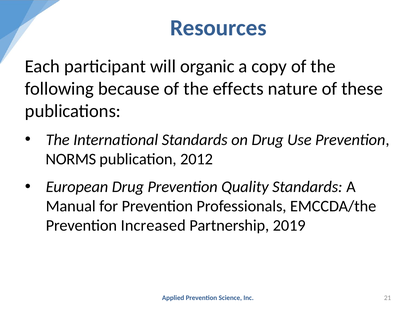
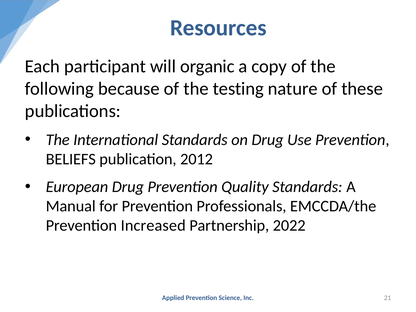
effects: effects -> testing (238, 89)
NORMS: NORMS -> BELIEFS (71, 159)
2019: 2019 -> 2022 (289, 226)
